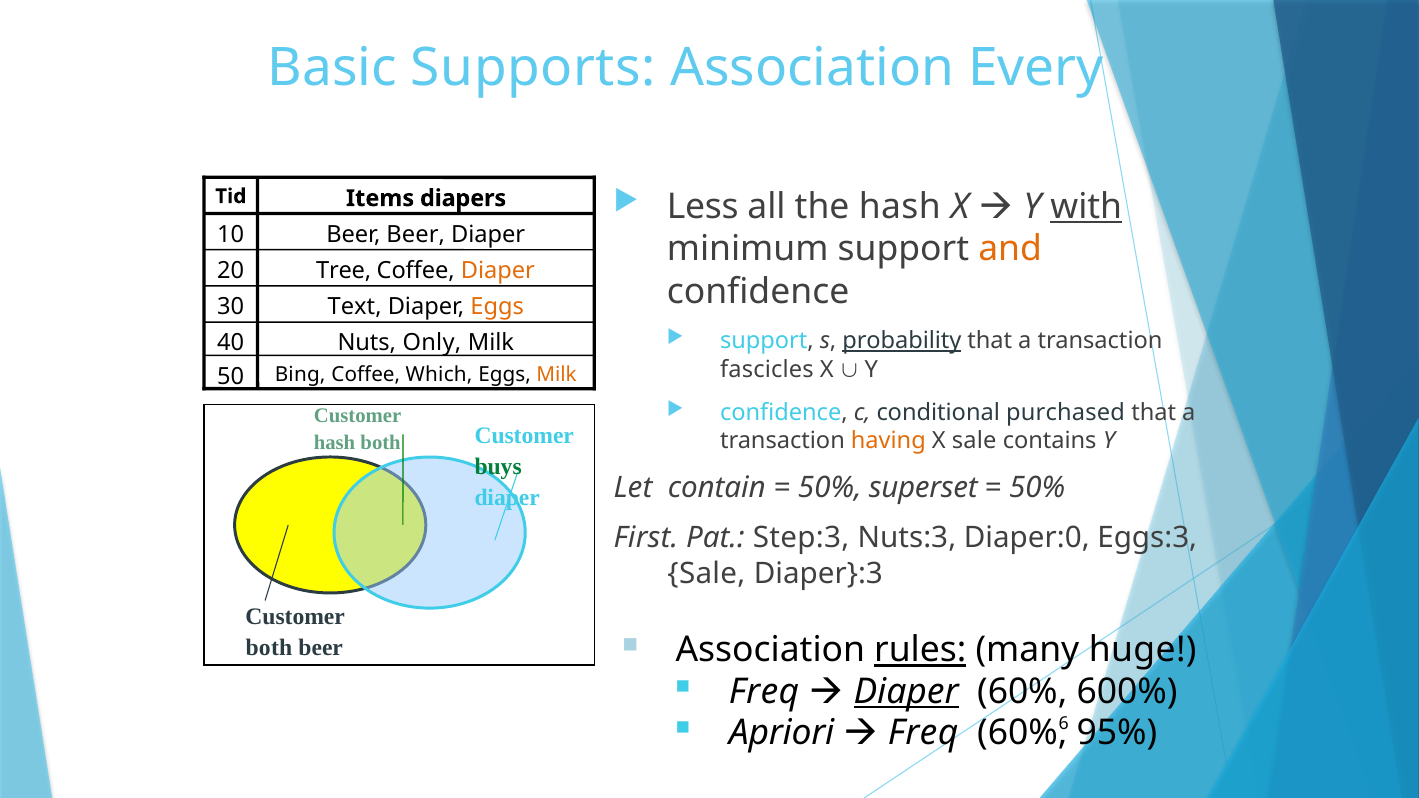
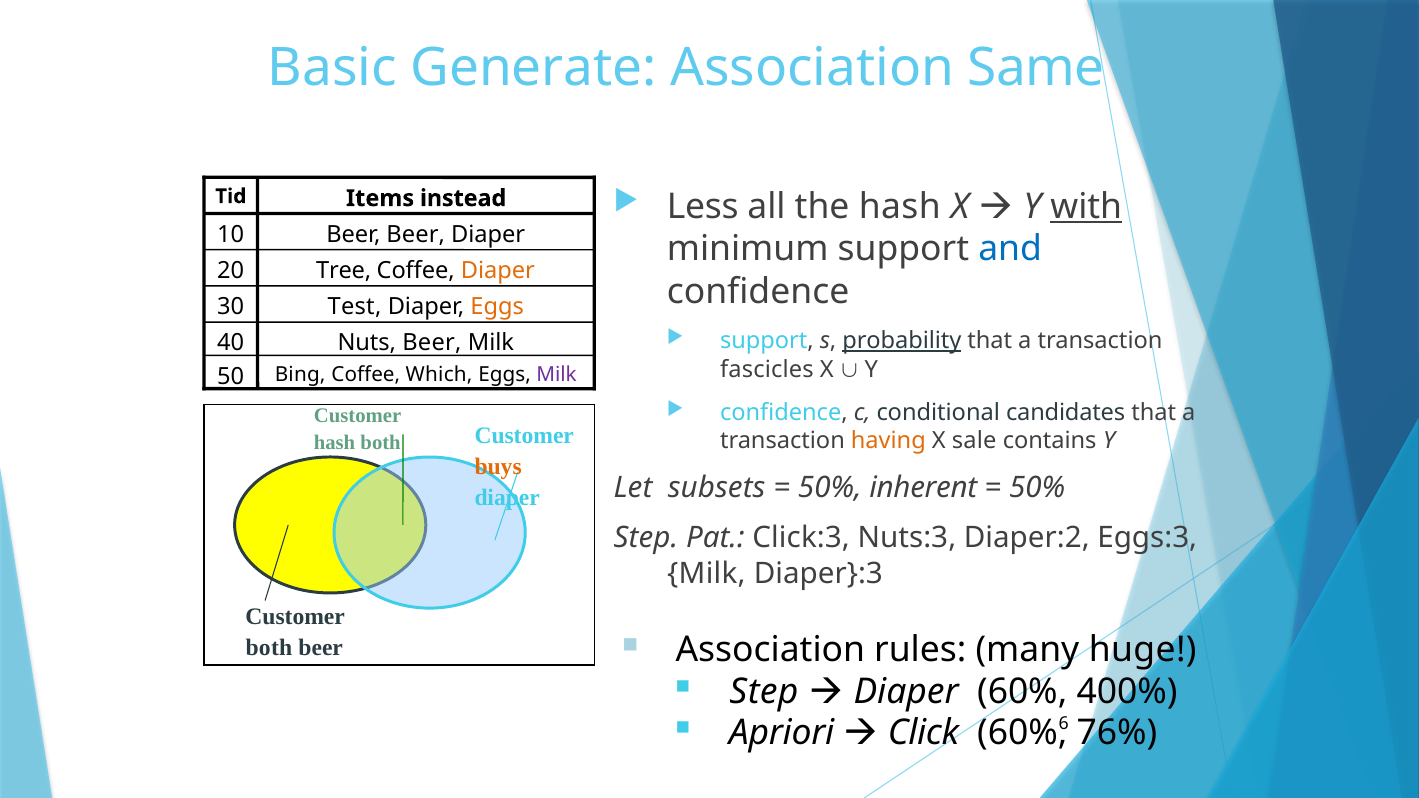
Supports: Supports -> Generate (534, 68)
Every: Every -> Same (1036, 68)
diapers: diapers -> instead (463, 198)
and colour: orange -> blue (1010, 249)
Text: Text -> Test (355, 307)
Nuts Only: Only -> Beer (432, 343)
Milk colour: orange -> purple (557, 375)
purchased: purchased -> candidates (1066, 413)
buys colour: green -> orange (498, 467)
contain: contain -> subsets (717, 488)
superset: superset -> inherent (923, 488)
First: First -> Step (646, 538)
Step:3: Step:3 -> Click:3 (801, 538)
Diaper:0: Diaper:0 -> Diaper:2 (1027, 538)
Sale: Sale -> Milk (706, 574)
rules underline: present -> none (920, 650)
Freq: Freq -> Step (764, 692)
Diaper underline: present -> none (906, 692)
600%: 600% -> 400% (1127, 692)
Freq: Freq -> Click (924, 733)
95%: 95% -> 76% (1117, 733)
